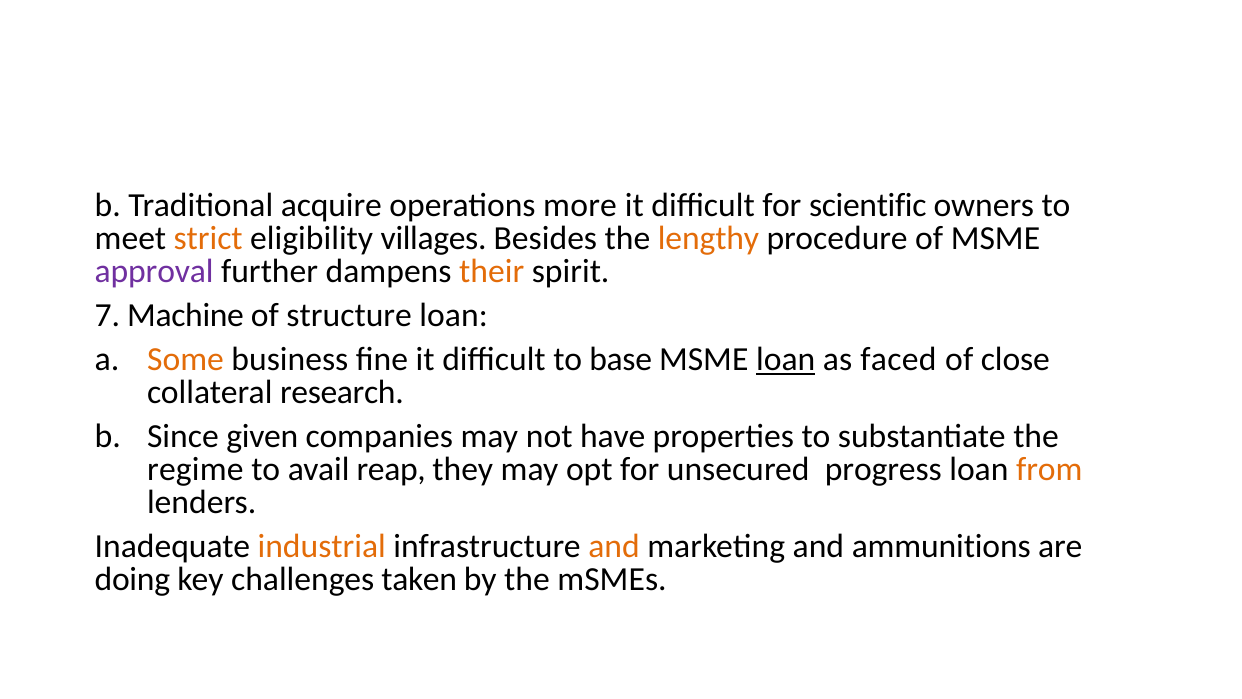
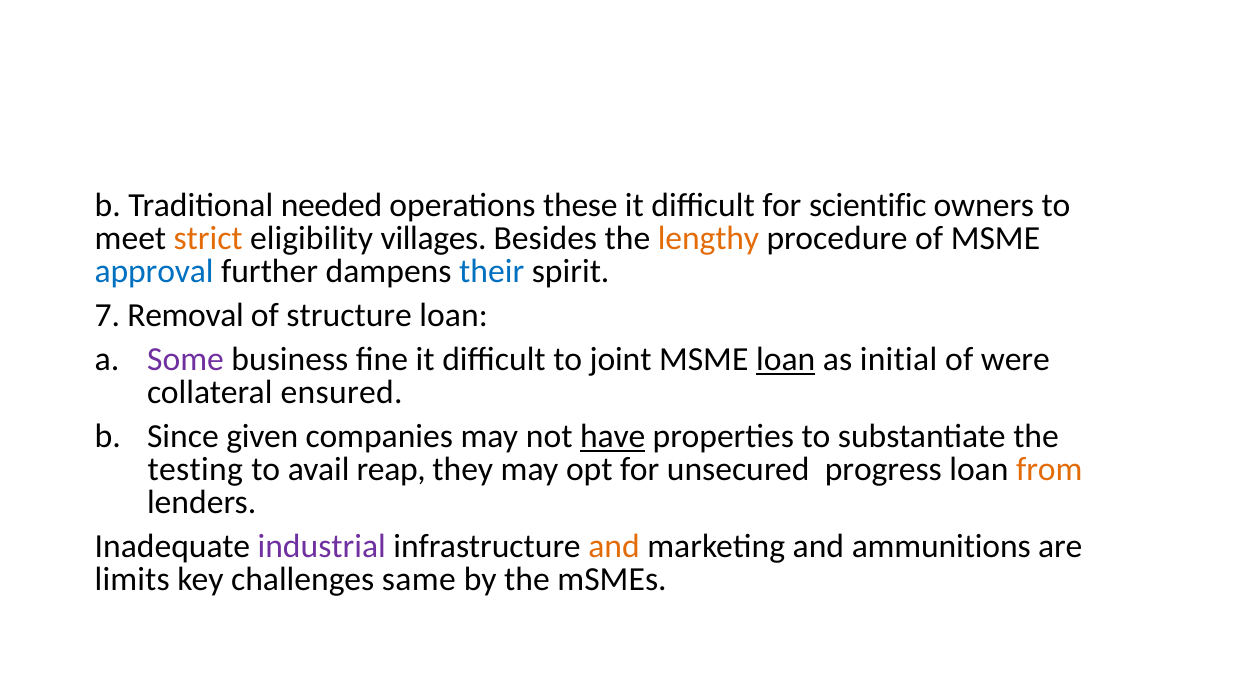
acquire: acquire -> needed (331, 206)
more: more -> these (580, 206)
approval colour: purple -> blue (154, 271)
their colour: orange -> blue (492, 271)
Machine: Machine -> Removal (186, 315)
Some colour: orange -> purple (185, 360)
base: base -> joint (621, 360)
faced: faced -> initial (899, 360)
close: close -> were (1015, 360)
research: research -> ensured (342, 392)
have underline: none -> present (613, 437)
regime: regime -> testing (195, 469)
industrial colour: orange -> purple (322, 546)
doing: doing -> limits (132, 579)
taken: taken -> same (419, 579)
